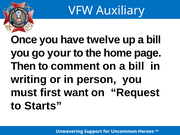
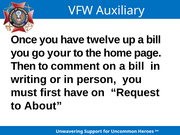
first want: want -> have (76, 93)
Starts: Starts -> About (43, 106)
